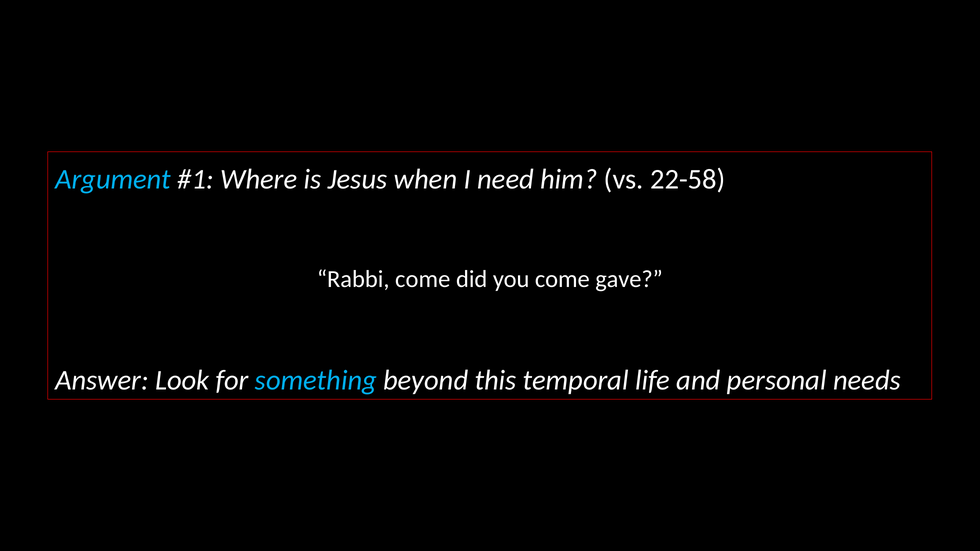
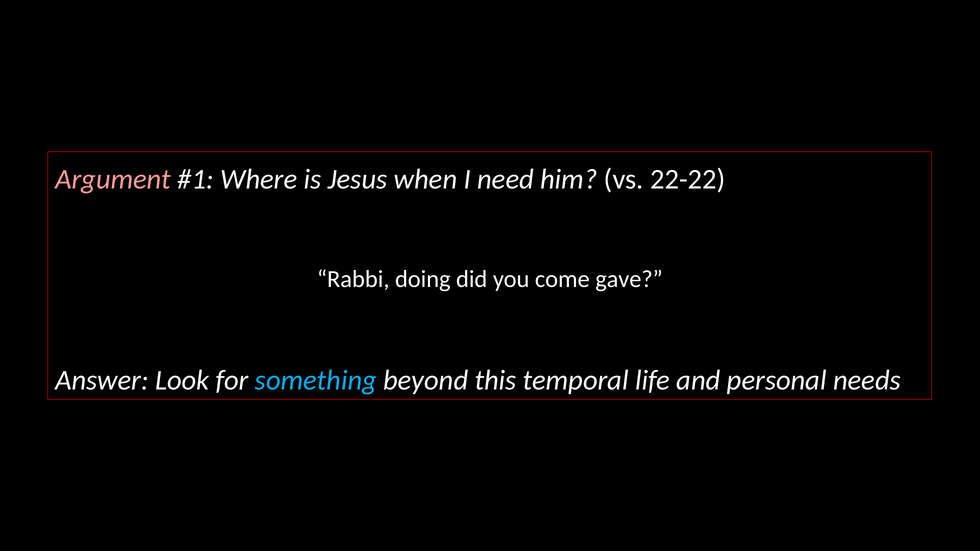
Argument colour: light blue -> pink (113, 179)
22-58: 22-58 -> 22-22 (688, 179)
Rabbi come: come -> doing (423, 279)
